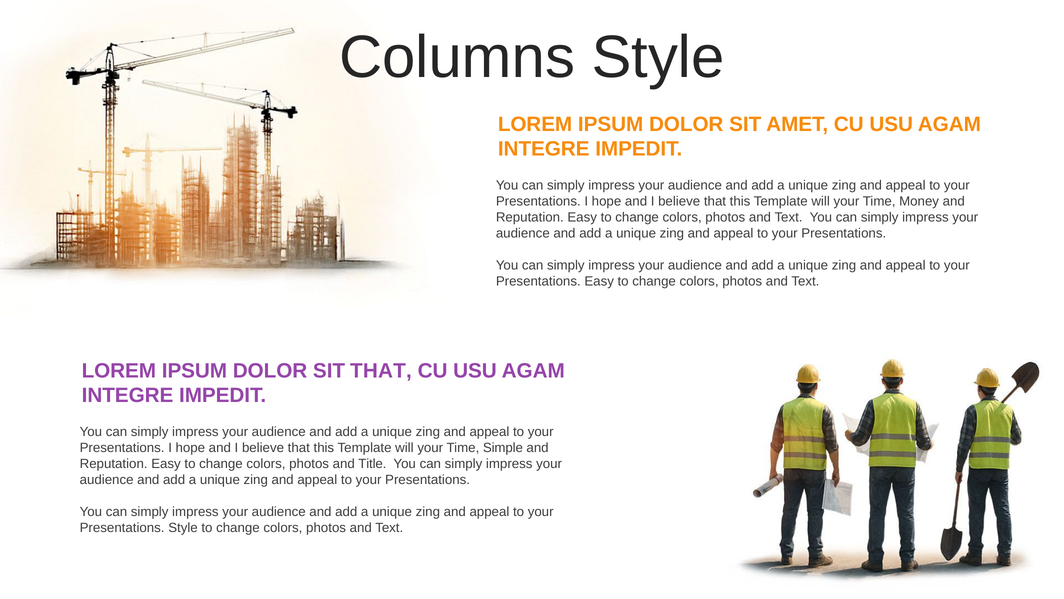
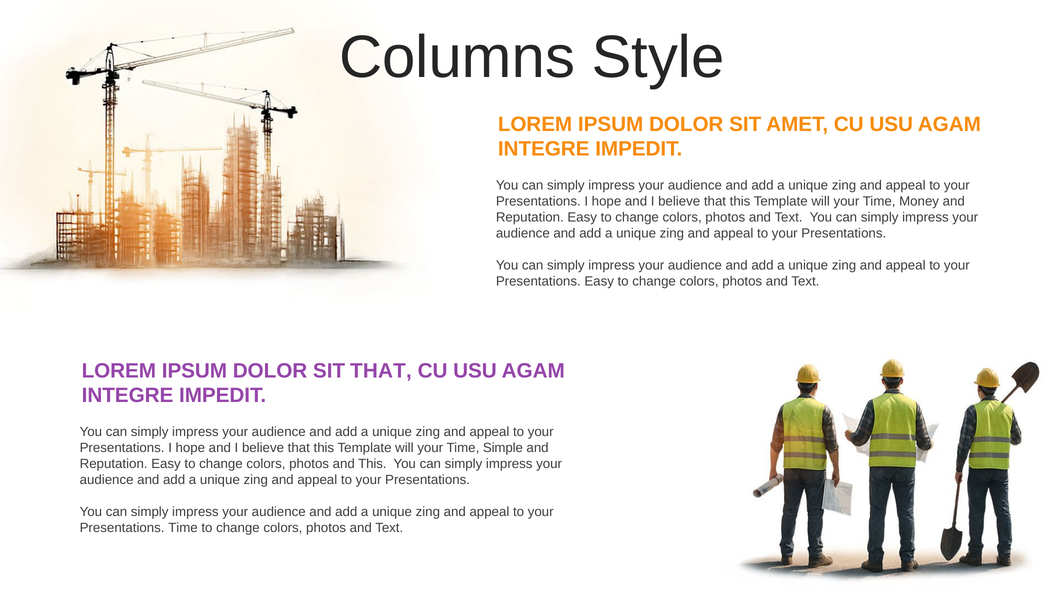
and Title: Title -> This (372, 463)
Presentations Style: Style -> Time (183, 527)
